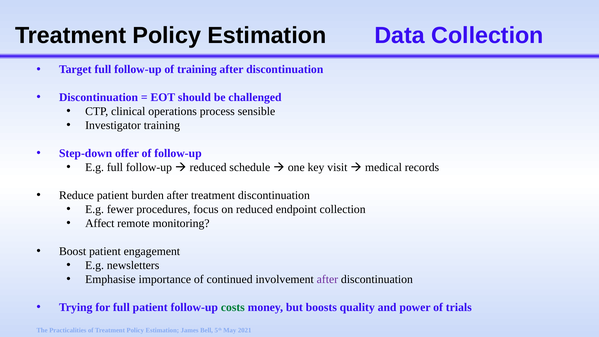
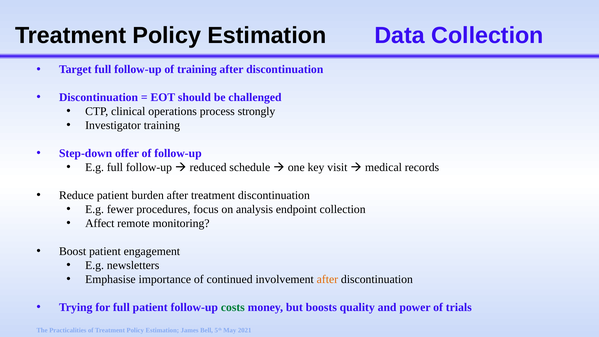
sensible: sensible -> strongly (256, 111)
on reduced: reduced -> analysis (255, 209)
after colour: purple -> orange (327, 279)
